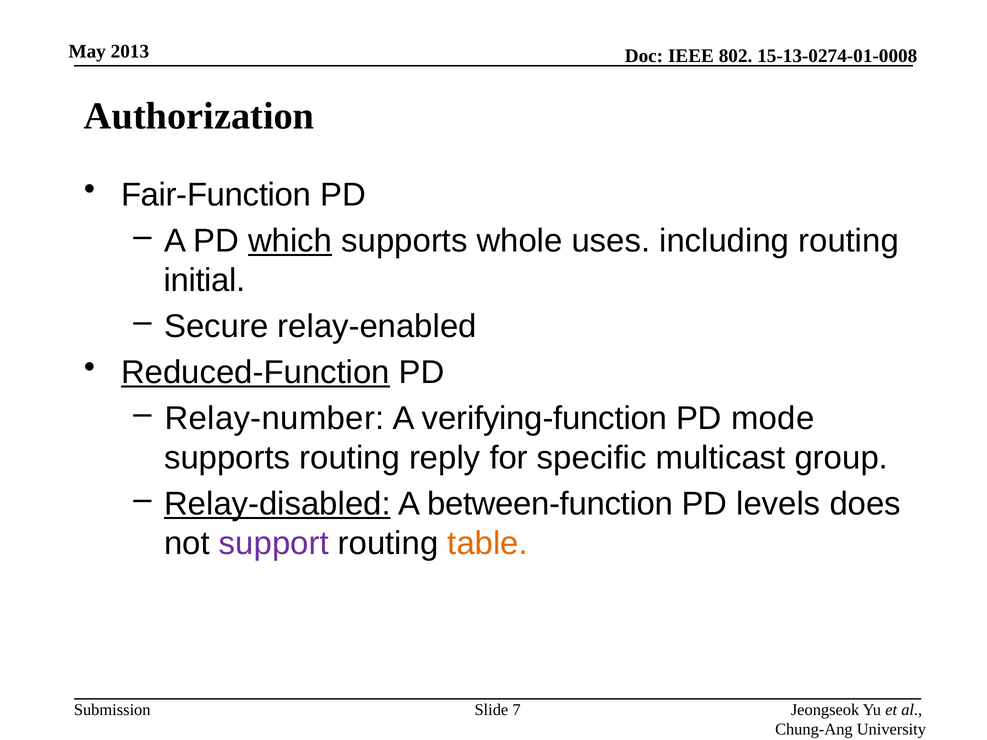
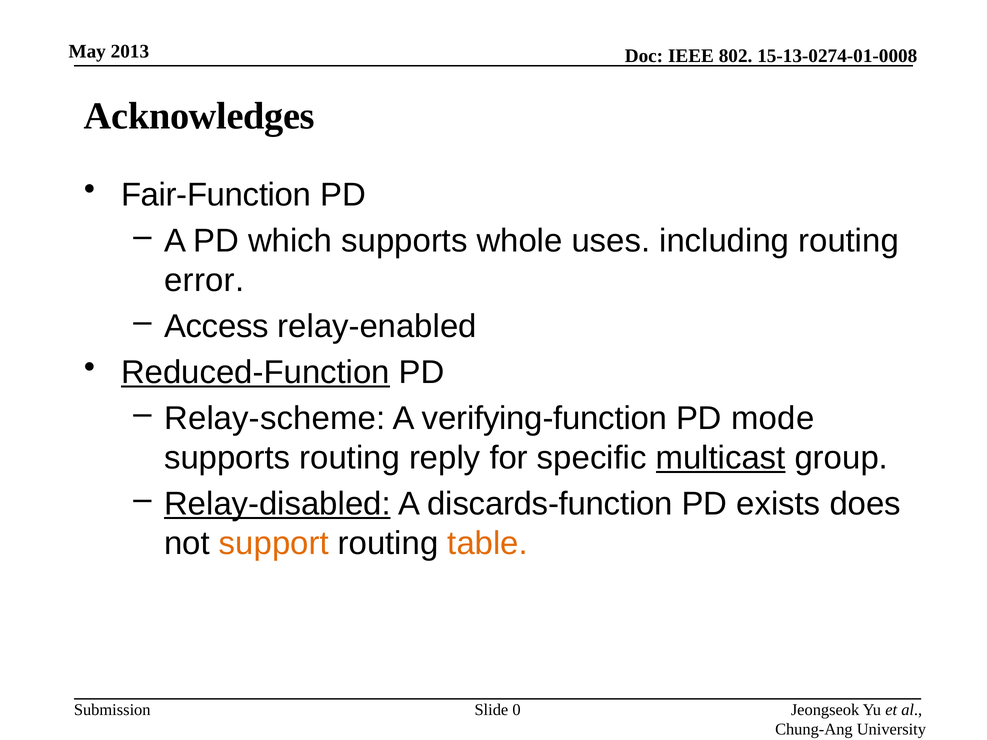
Authorization: Authorization -> Acknowledges (199, 116)
which underline: present -> none (290, 241)
initial: initial -> error (204, 281)
Secure: Secure -> Access (216, 327)
Relay-number: Relay-number -> Relay-scheme (275, 419)
multicast underline: none -> present (721, 458)
between-function: between-function -> discards-function (550, 504)
levels: levels -> exists (778, 504)
support colour: purple -> orange (274, 544)
7: 7 -> 0 (516, 710)
